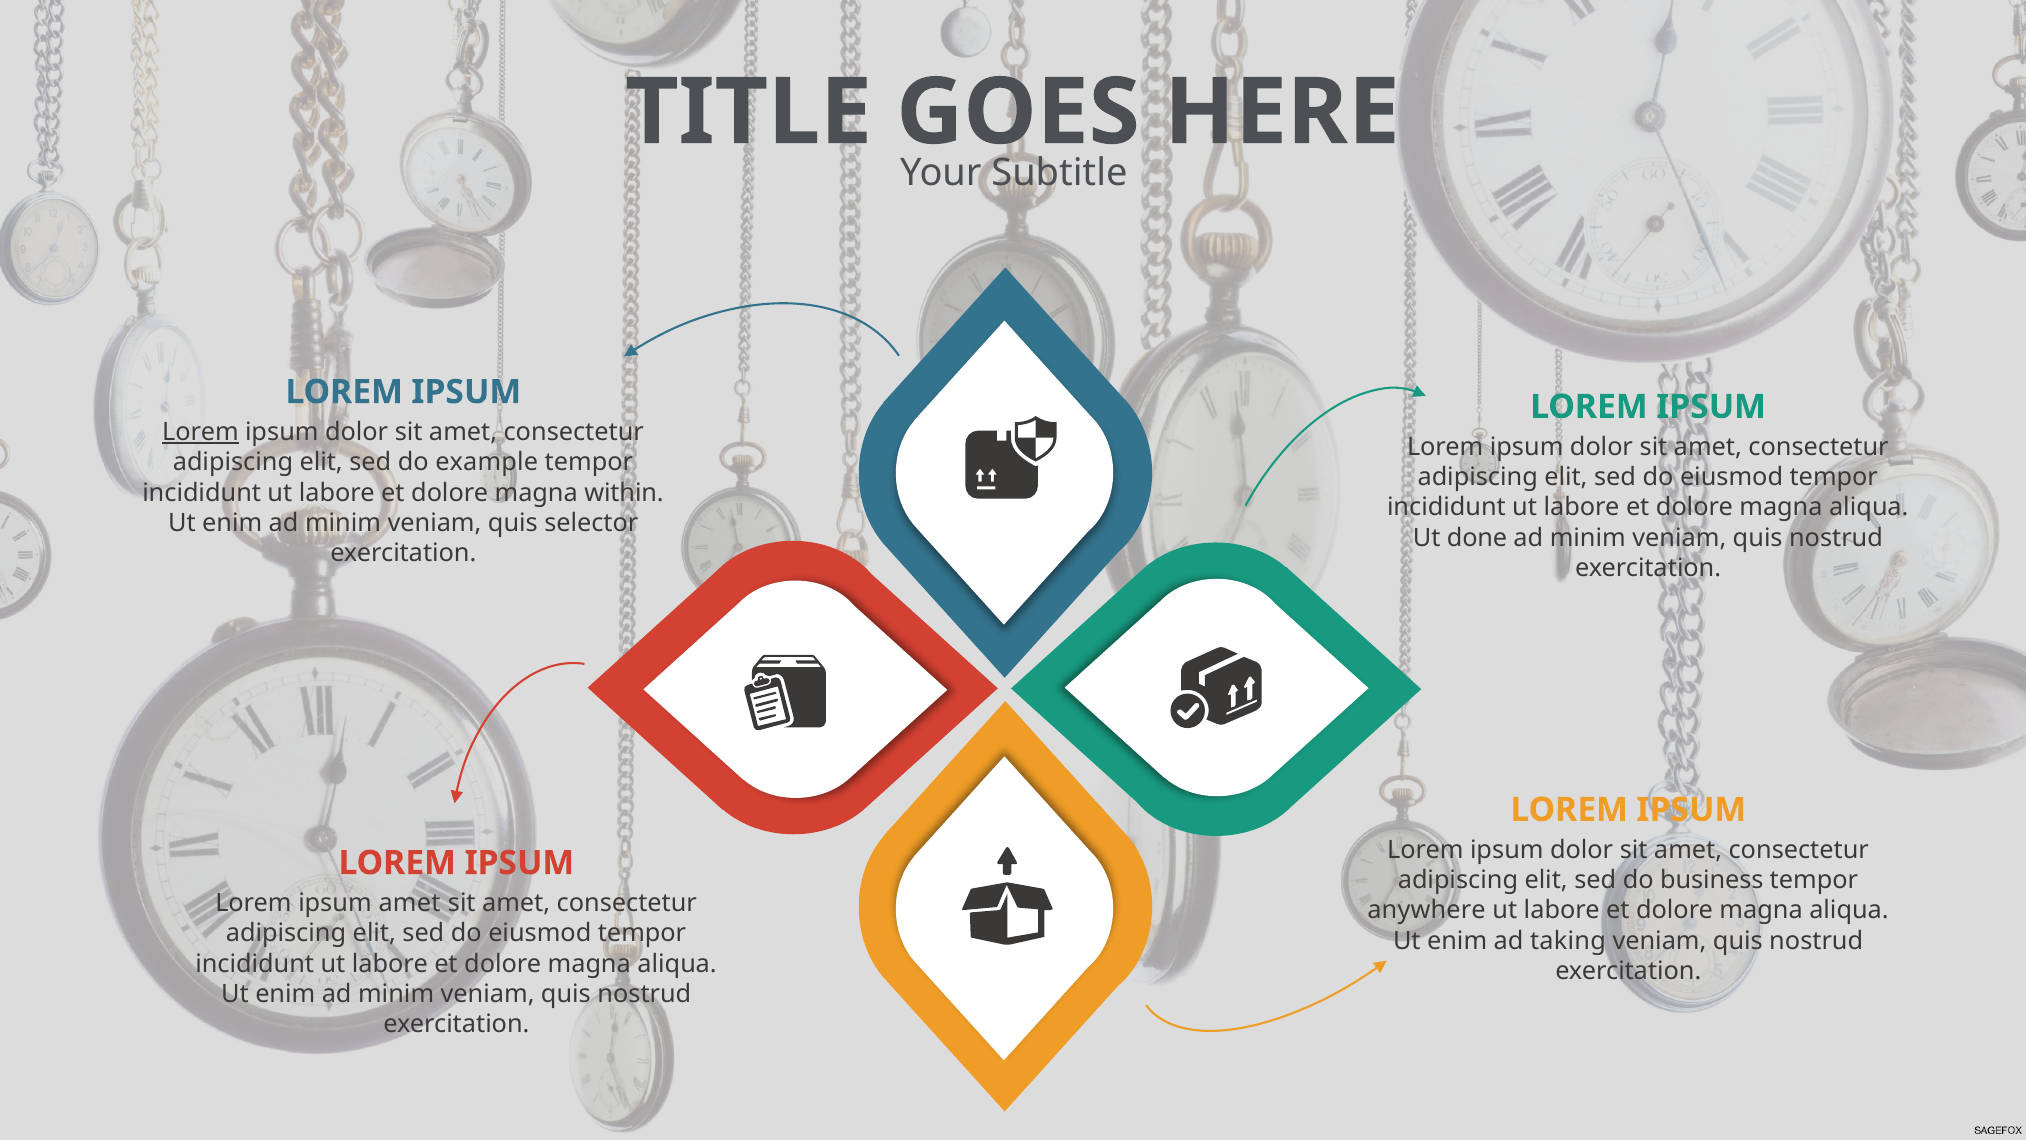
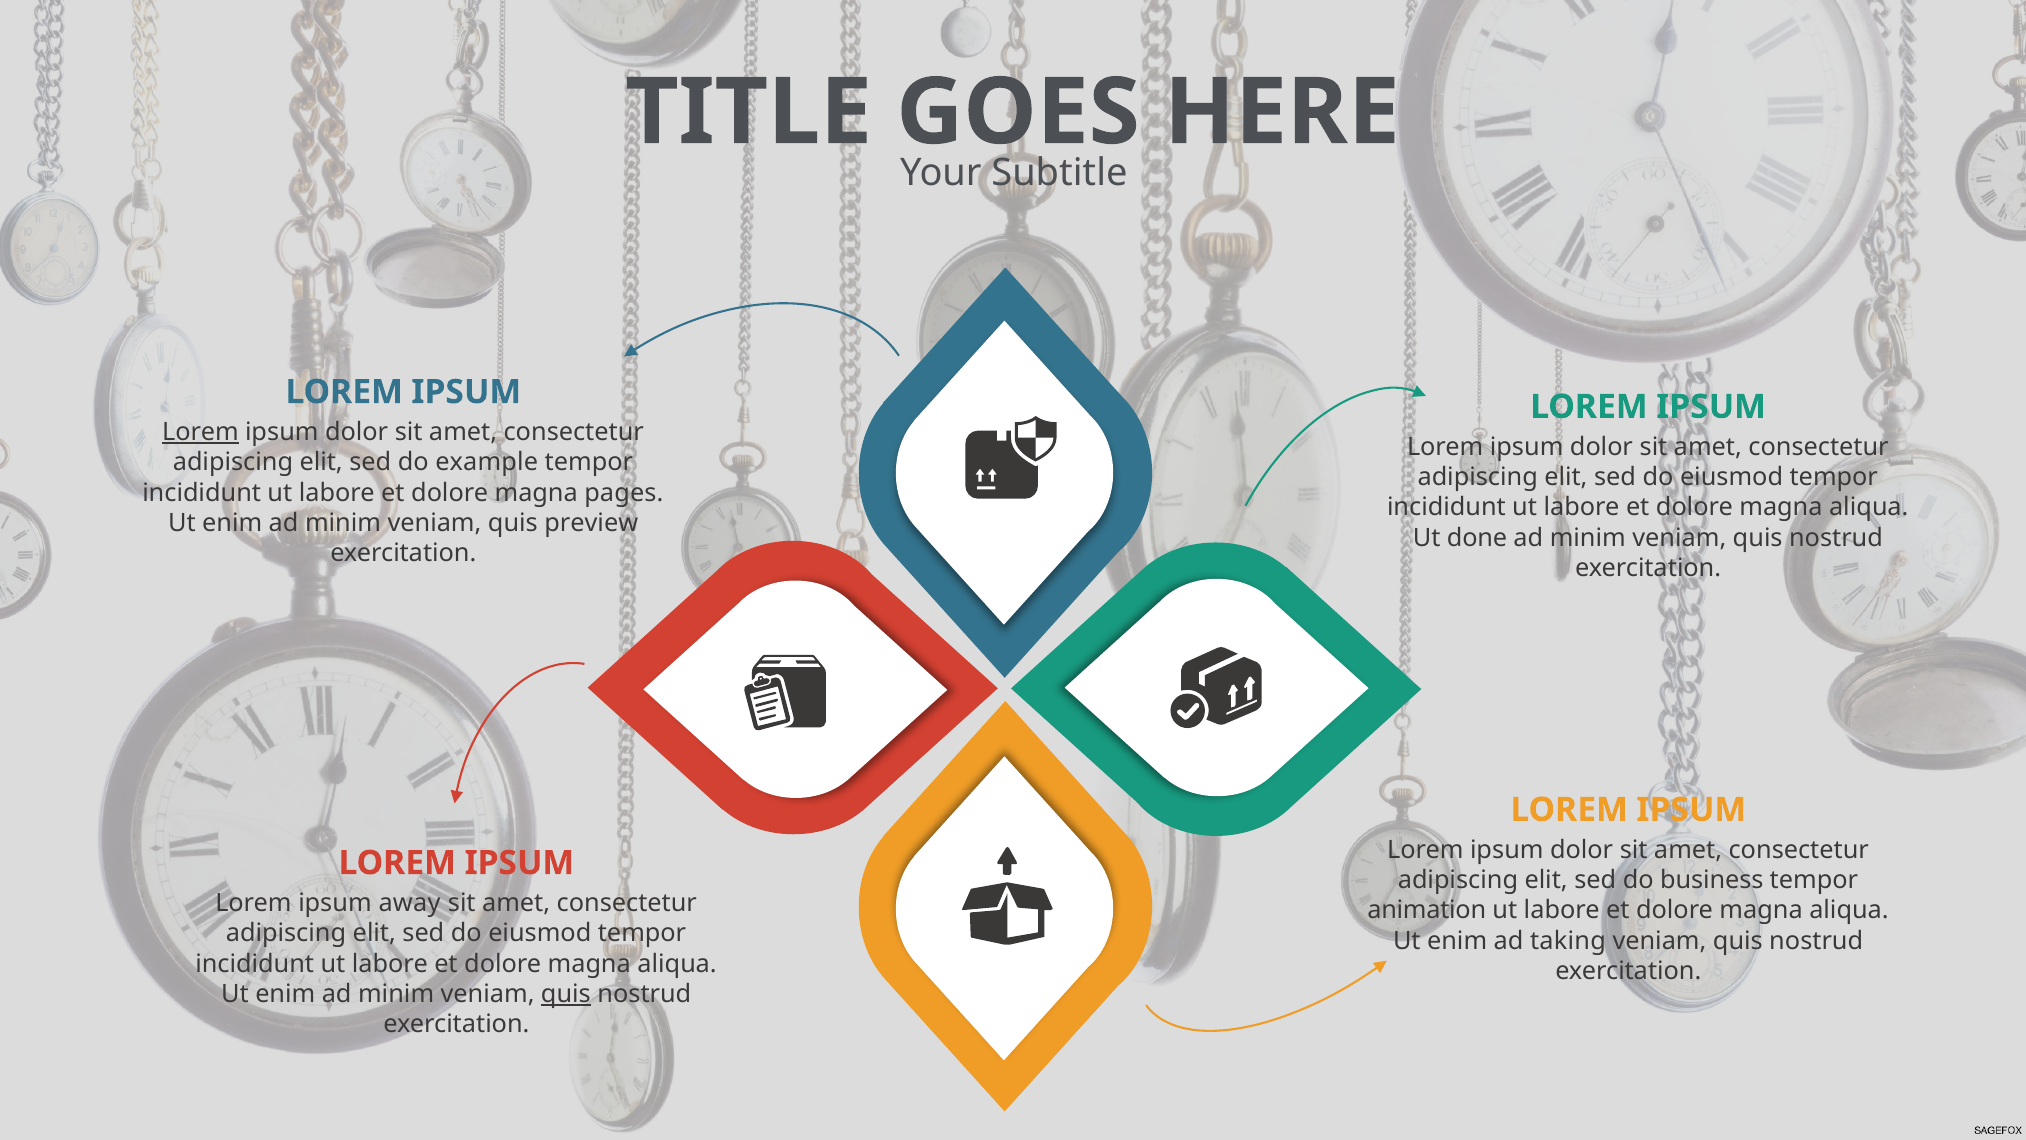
within: within -> pages (624, 493)
selector: selector -> preview (591, 523)
ipsum amet: amet -> away (410, 903)
anywhere: anywhere -> animation (1427, 910)
quis underline: none -> present (566, 994)
